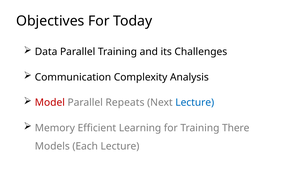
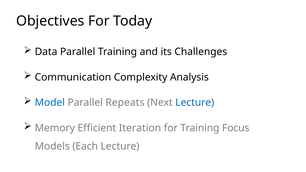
Model colour: red -> blue (50, 103)
Learning: Learning -> Iteration (140, 128)
There: There -> Focus (236, 128)
